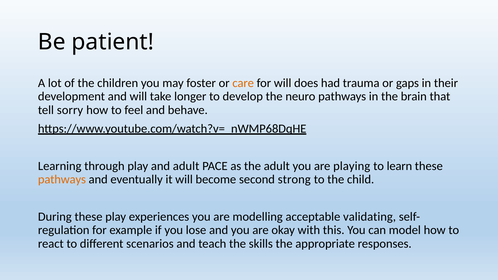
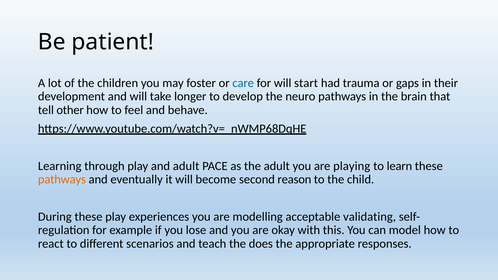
care colour: orange -> blue (243, 83)
does: does -> start (306, 83)
sorry: sorry -> other (70, 110)
strong: strong -> reason (294, 180)
skills: skills -> does (261, 244)
